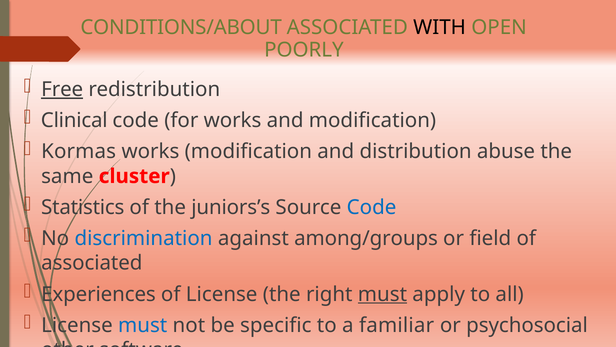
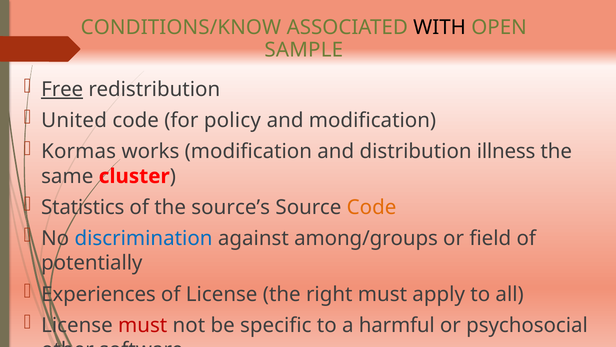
CONDITIONS/ABOUT: CONDITIONS/ABOUT -> CONDITIONS/KNOW (181, 28)
POORLY: POORLY -> SAMPLE (304, 50)
Clinical: Clinical -> United (74, 120)
for works: works -> policy (232, 120)
abuse: abuse -> illness (506, 151)
juniors’s: juniors’s -> source’s (231, 207)
Code colour: blue -> orange (372, 207)
associated: associated -> potentially (92, 263)
must underline: present -> none (382, 294)
must colour: blue -> red (143, 325)
familiar: familiar -> harmful (397, 325)
